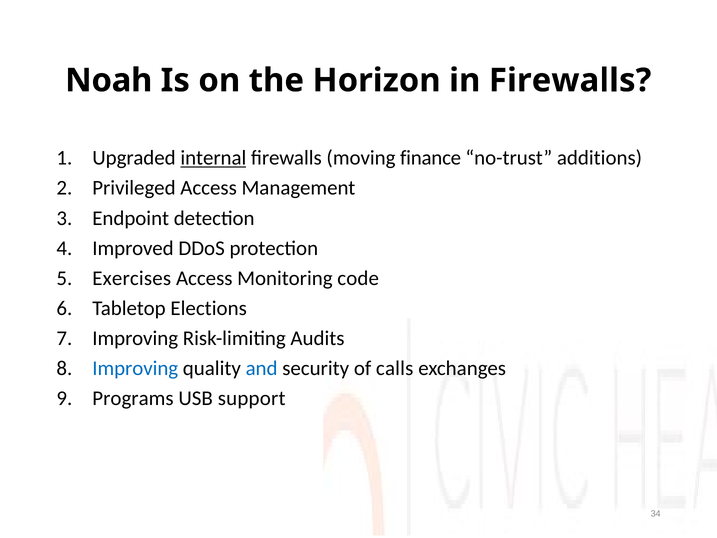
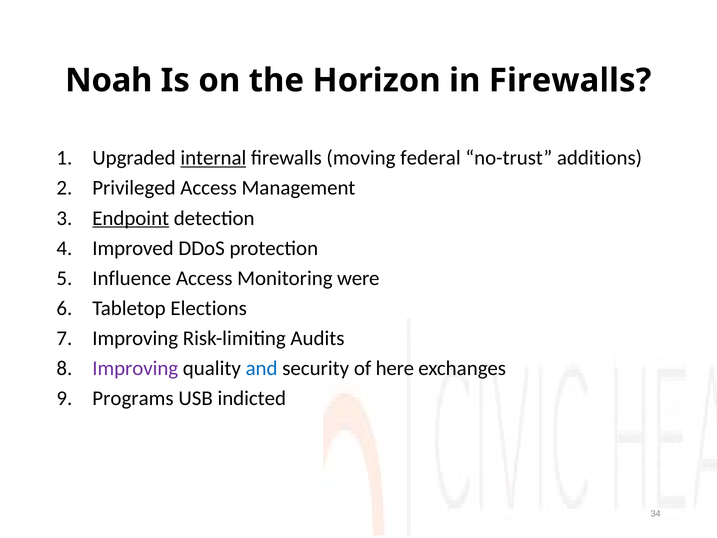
finance: finance -> federal (430, 158)
Endpoint underline: none -> present (131, 218)
Exercises: Exercises -> Influence (132, 278)
code: code -> were (358, 278)
Improving colour: blue -> purple (135, 368)
calls: calls -> here (395, 368)
support: support -> indicted (252, 398)
